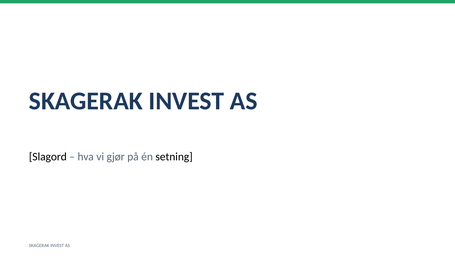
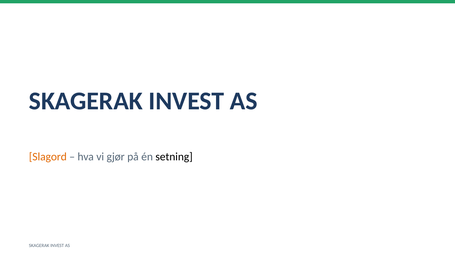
Slagord colour: black -> orange (48, 157)
